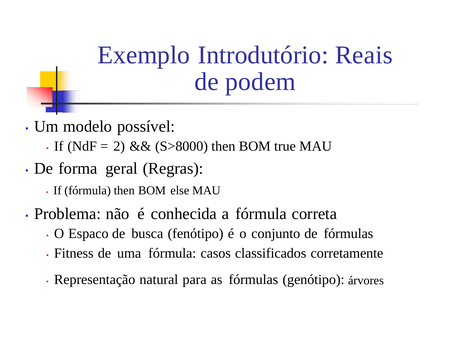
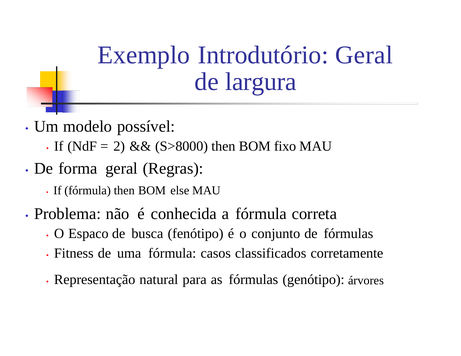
Introdutório Reais: Reais -> Geral (364, 55)
podem: podem -> largura (261, 82)
true: true -> fixo (285, 146)
